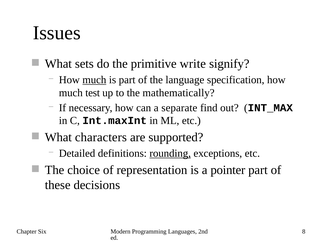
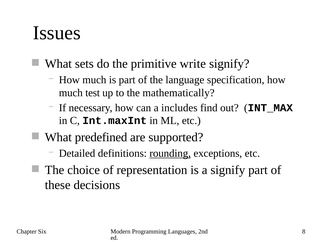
much underline: present -> none (94, 80)
separate: separate -> includes (179, 108)
characters: characters -> predefined (101, 137)
a pointer: pointer -> signify (228, 170)
